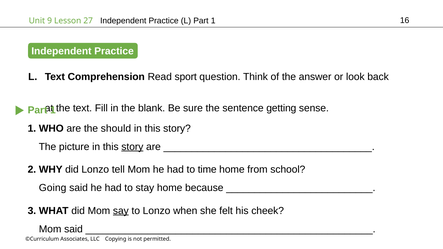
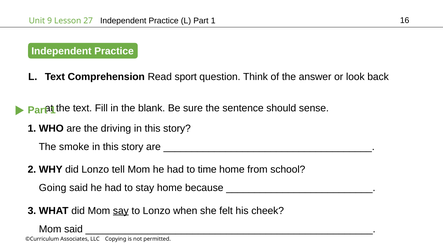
getting: getting -> should (281, 108)
should: should -> driving (116, 129)
picture: picture -> smoke (74, 147)
story underline: present -> none (132, 147)
